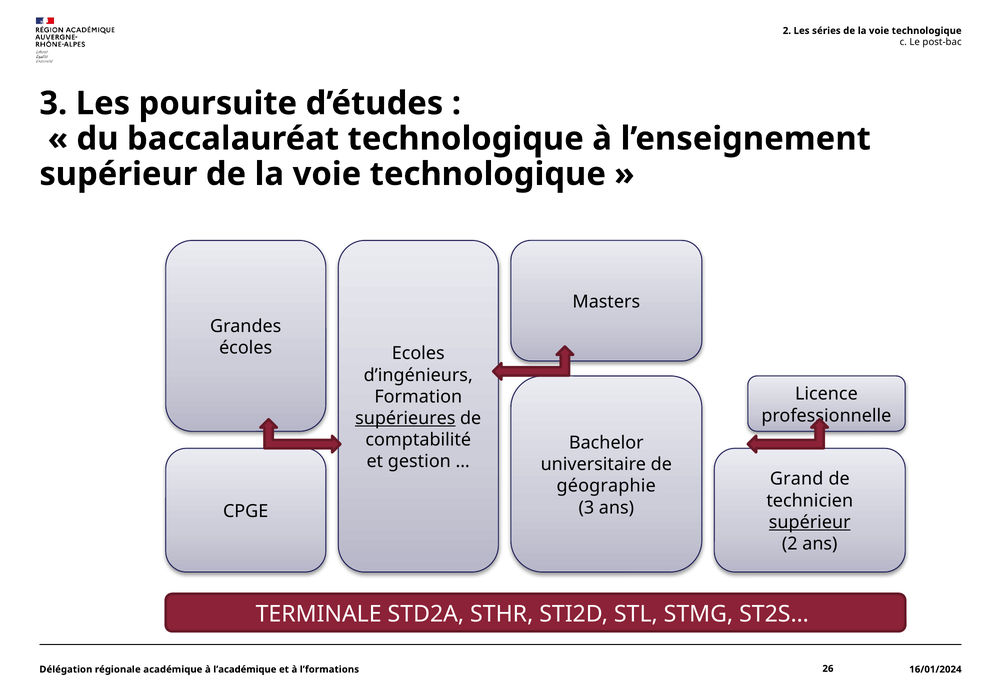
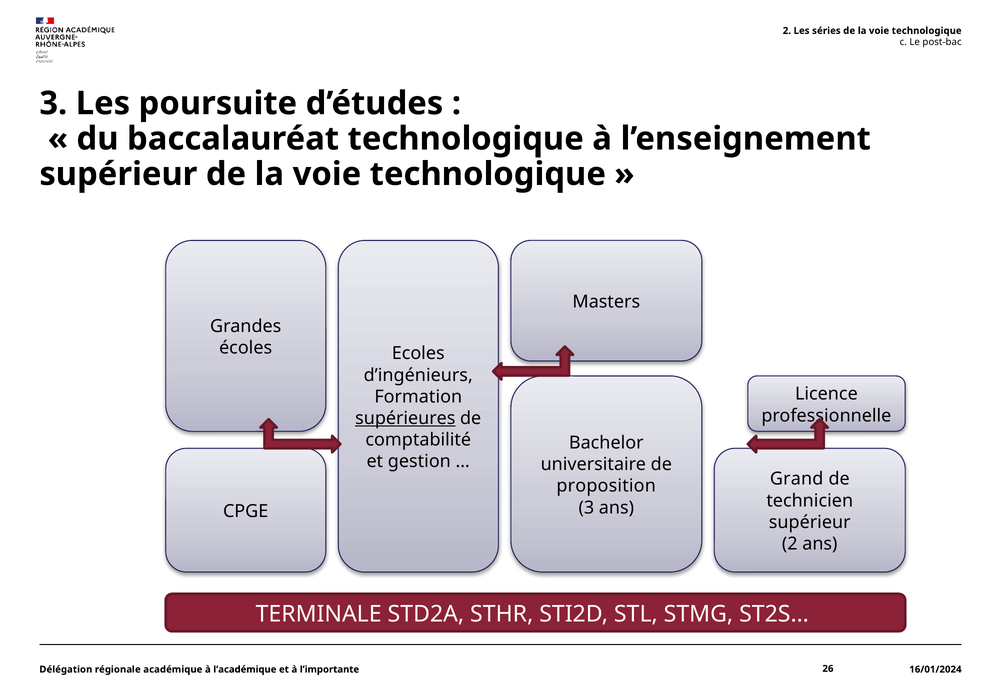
géographie: géographie -> proposition (606, 486)
supérieur underline: present -> none (810, 522)
l’formations: l’formations -> l’importante (329, 669)
